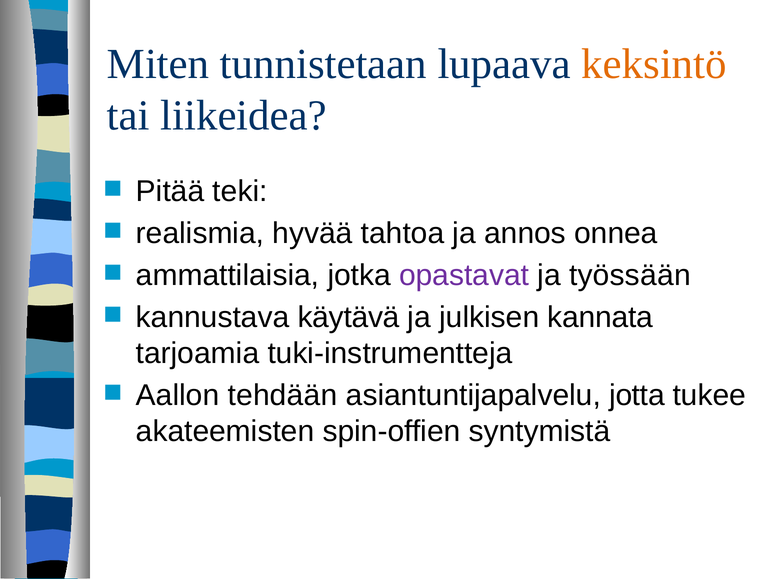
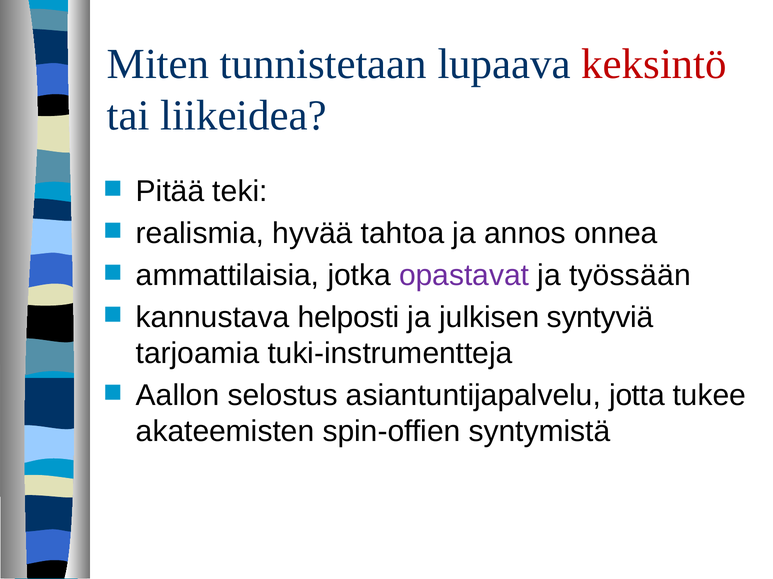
keksintö colour: orange -> red (654, 64)
käytävä: käytävä -> helposti (349, 318)
kannata: kannata -> syntyviä (600, 318)
tehdään: tehdään -> selostus (283, 396)
